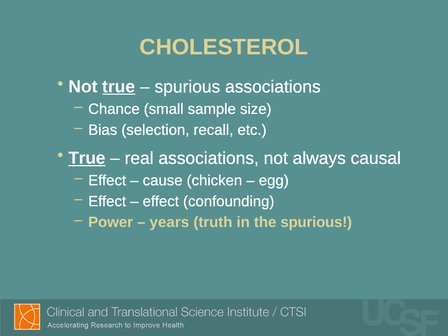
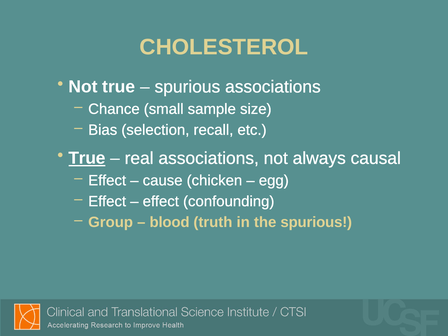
true underline: present -> none (119, 87)
Power: Power -> Group (111, 222)
years: years -> blood (170, 222)
